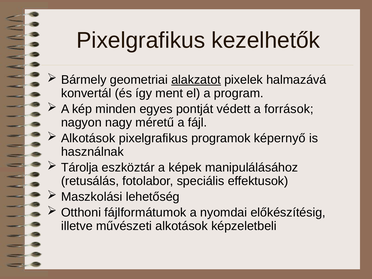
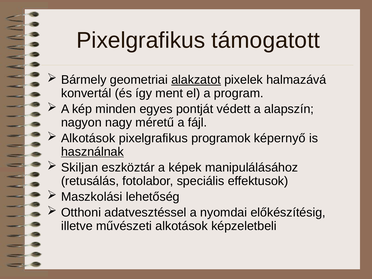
kezelhetők: kezelhetők -> támogatott (266, 40)
források: források -> alapszín (289, 109)
használnak underline: none -> present (92, 152)
Tárolja: Tárolja -> Skiljan (80, 168)
fájlformátumok: fájlformátumok -> adatvesztéssel (145, 213)
